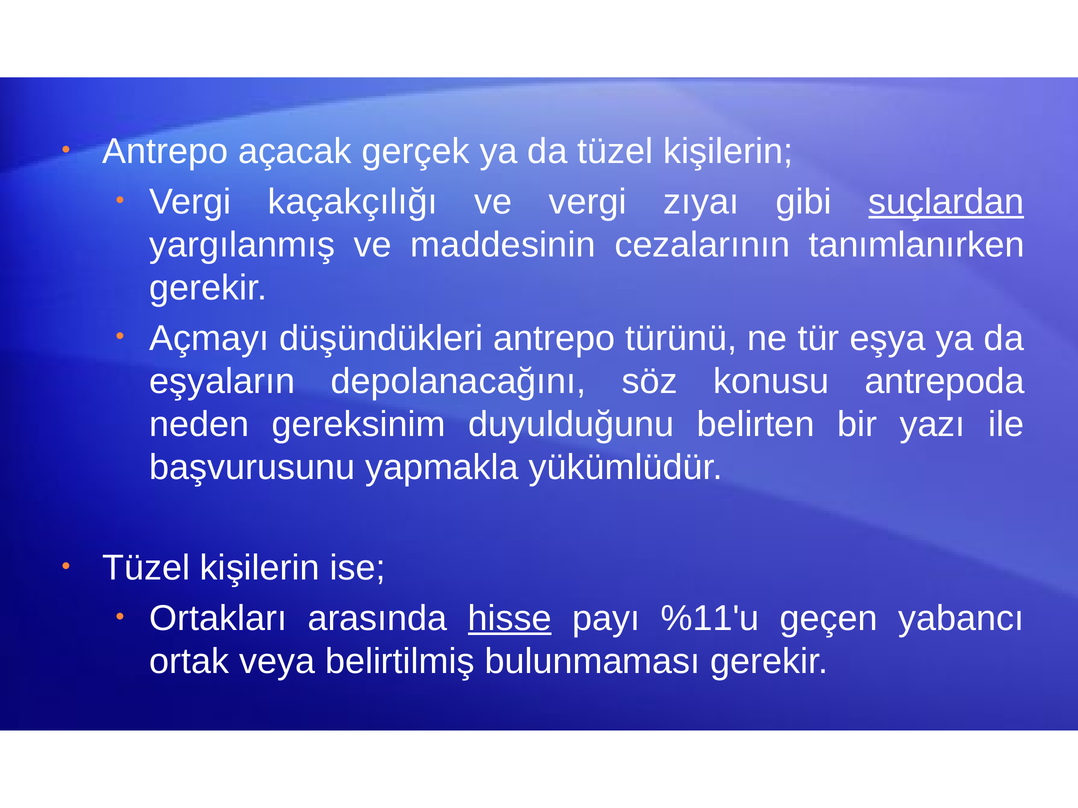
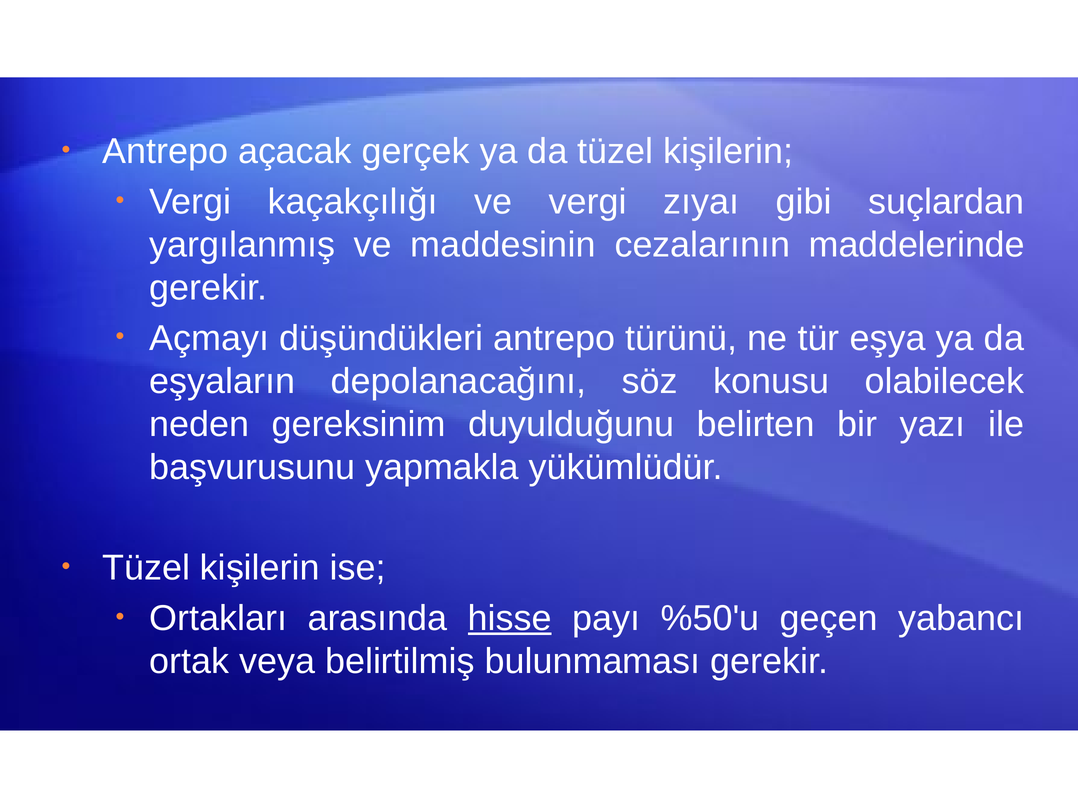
suçlardan underline: present -> none (946, 202)
tanımlanırken: tanımlanırken -> maddelerinde (917, 245)
antrepoda: antrepoda -> olabilecek (945, 382)
%11'u: %11'u -> %50'u (710, 619)
